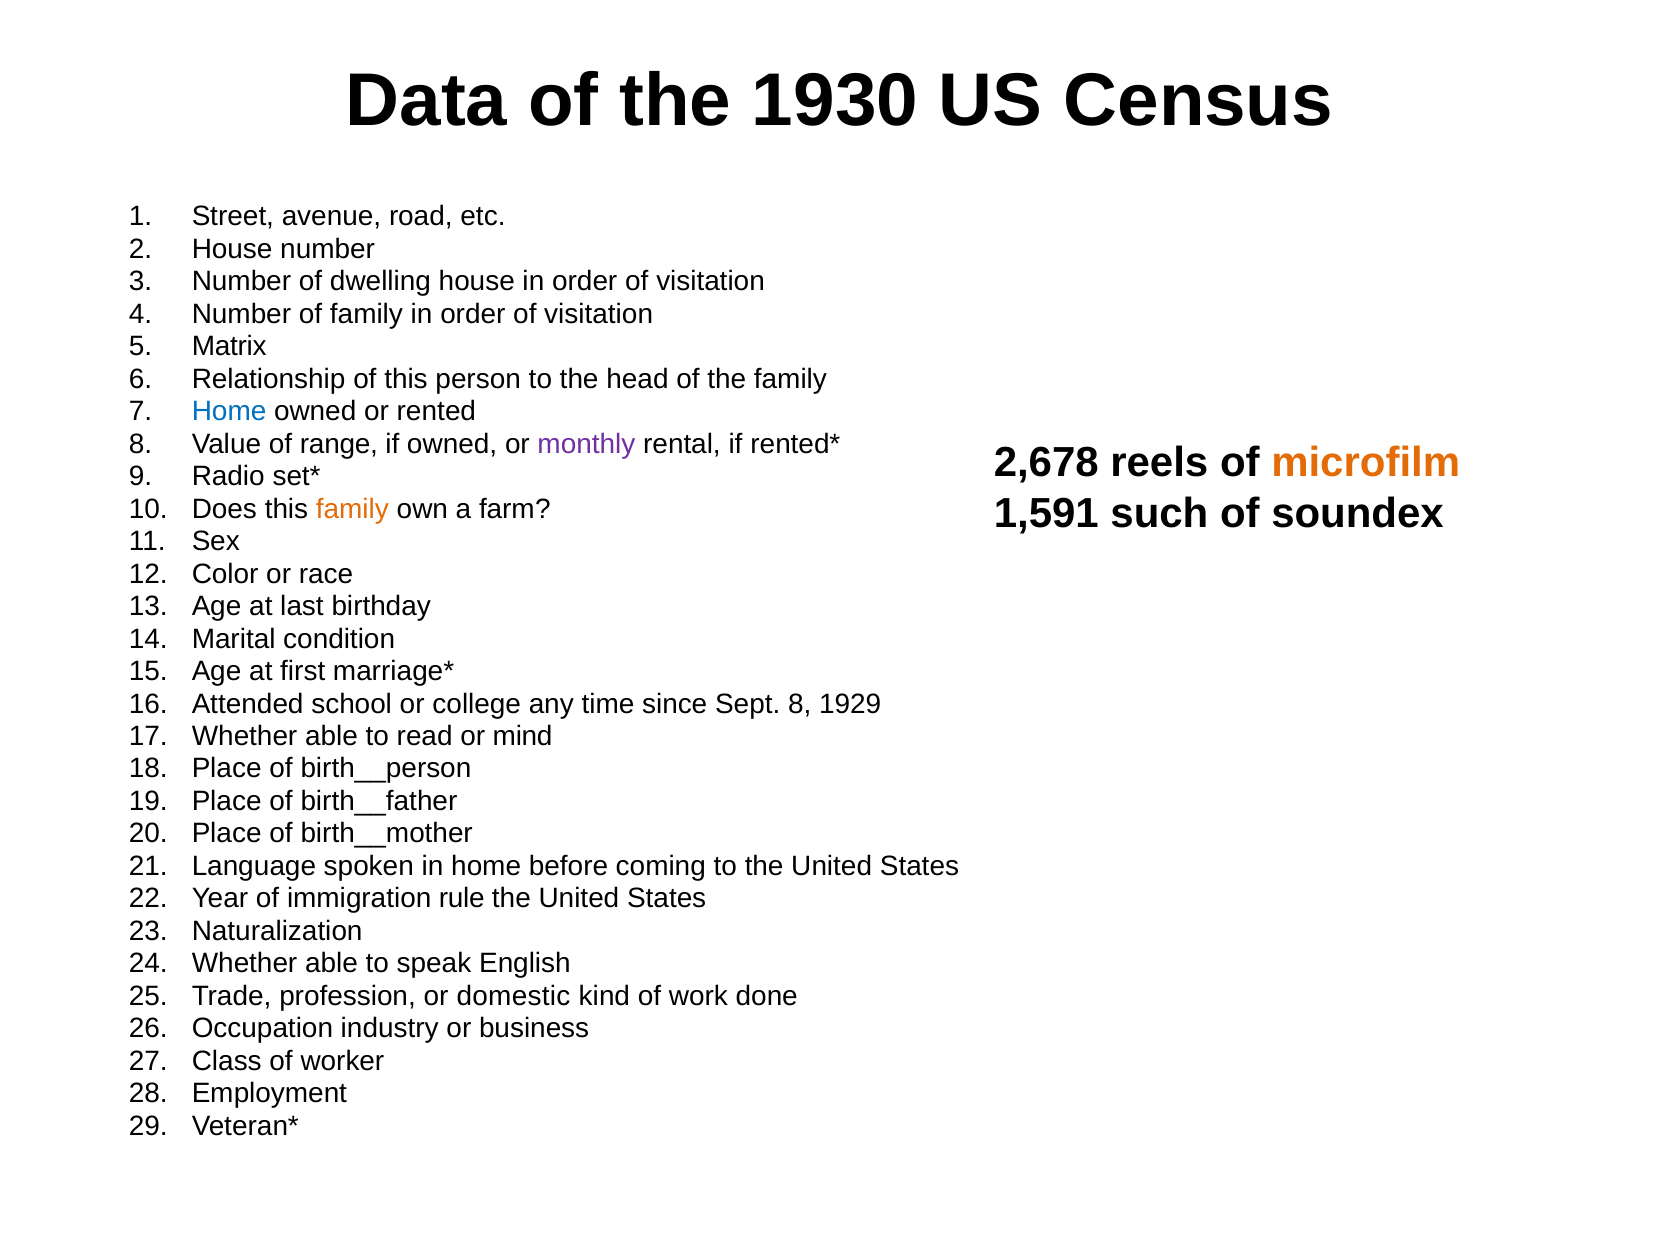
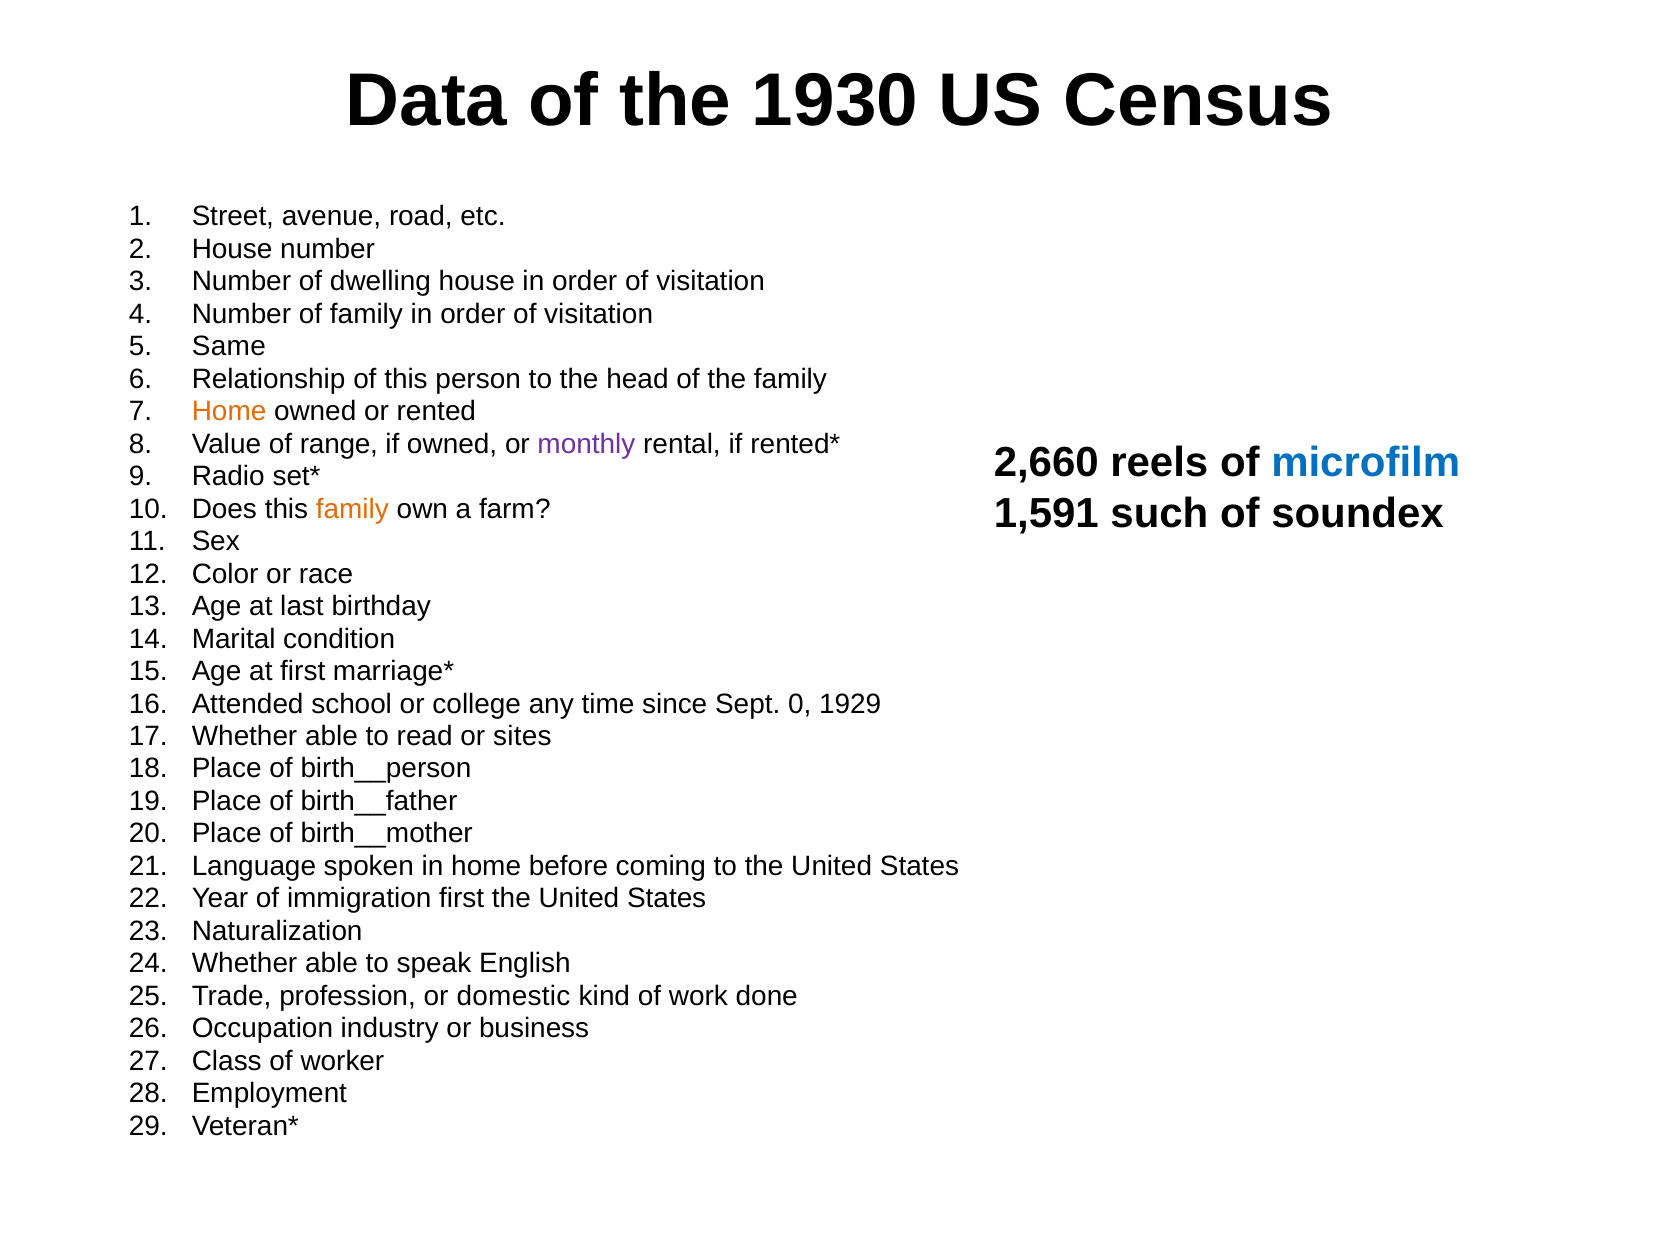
Matrix: Matrix -> Same (229, 347)
Home colour: blue -> orange (229, 411)
2,678: 2,678 -> 2,660 (1046, 463)
microfilm colour: orange -> blue (1366, 463)
Sept 8: 8 -> 0 (800, 704)
mind: mind -> sites (522, 736)
immigration rule: rule -> first (462, 899)
